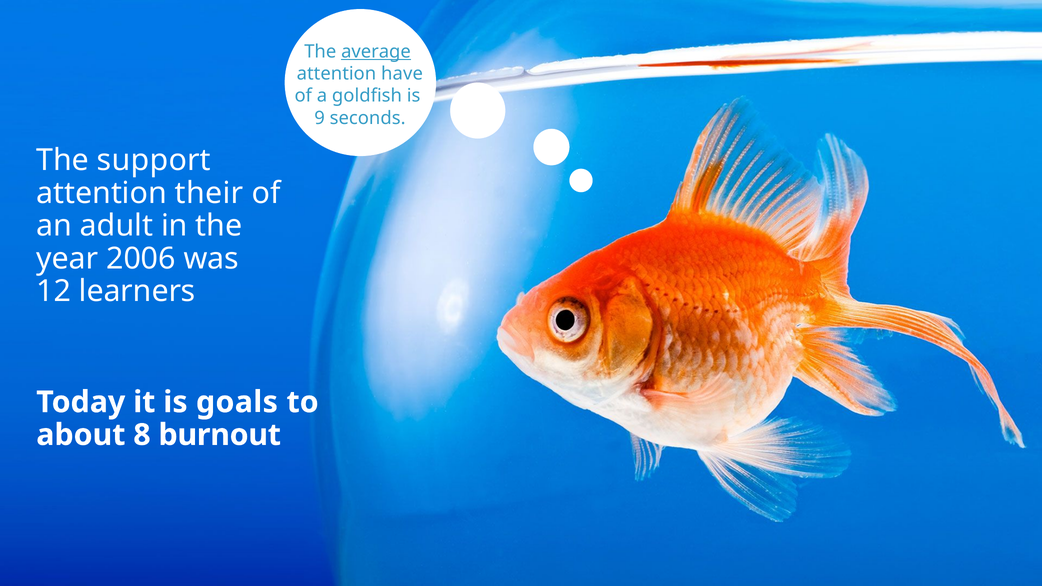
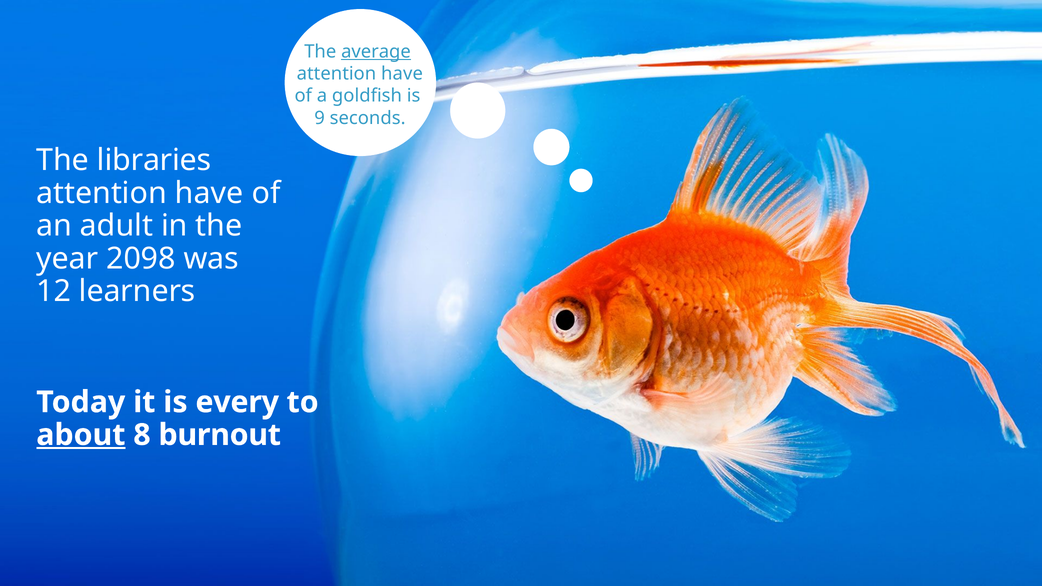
support: support -> libraries (154, 160)
their: their -> have (209, 193)
2006: 2006 -> 2098 (141, 259)
goals: goals -> every (237, 402)
about underline: none -> present (81, 435)
